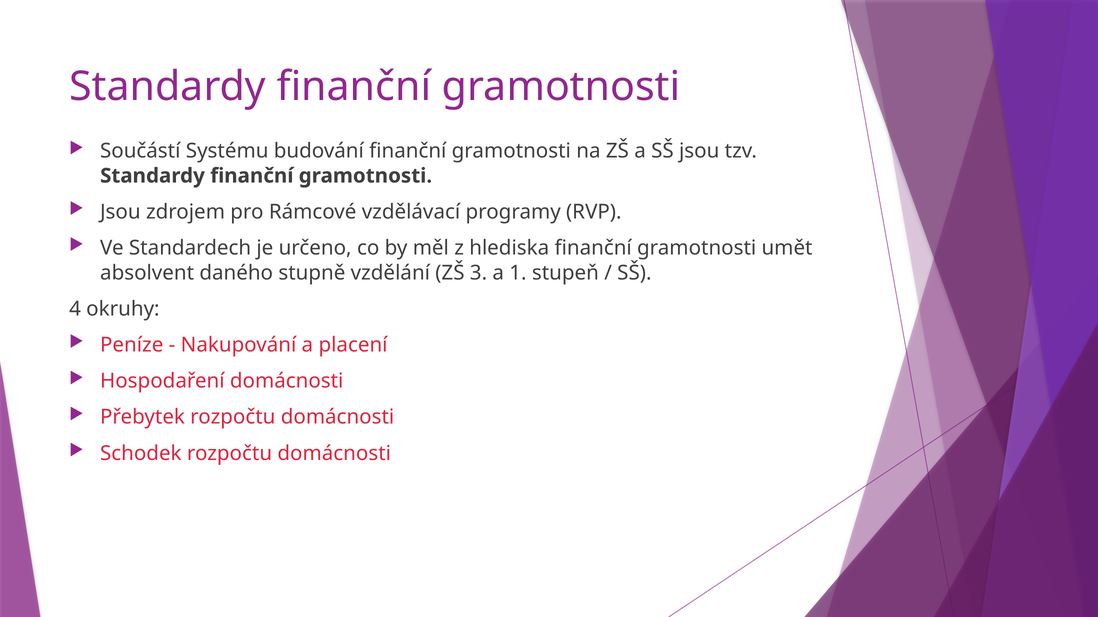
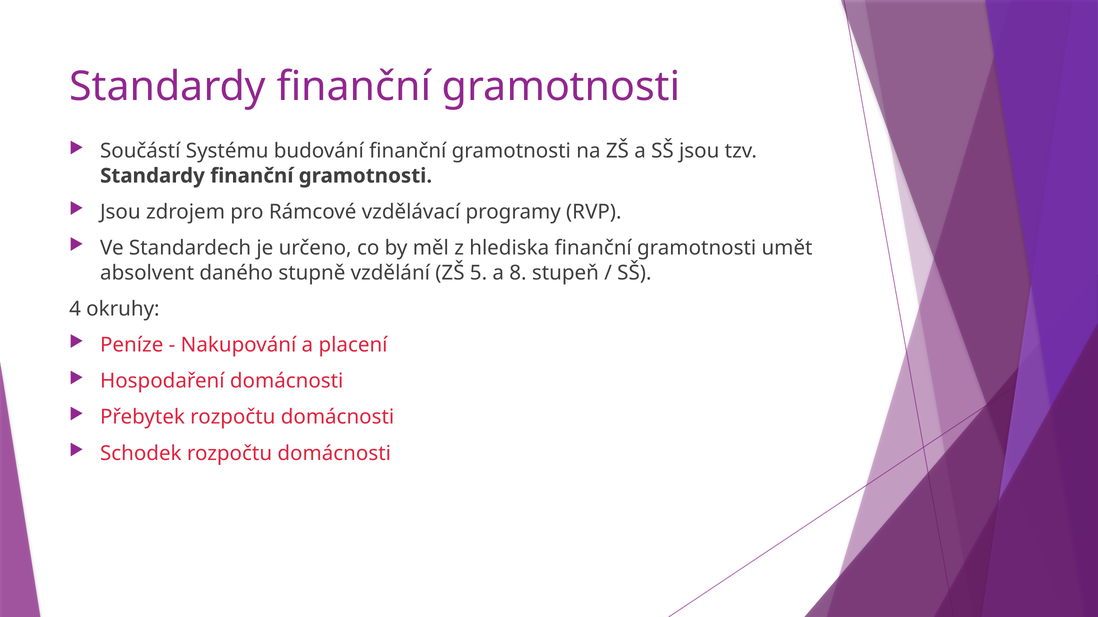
3: 3 -> 5 (479, 273)
1: 1 -> 8 (518, 273)
